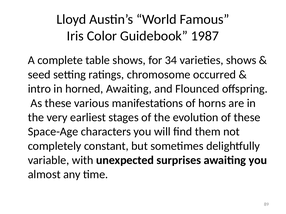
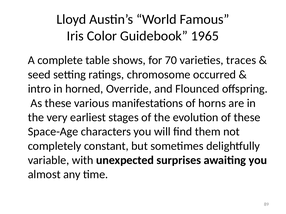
1987: 1987 -> 1965 (205, 36)
34: 34 -> 70 (171, 60)
varieties shows: shows -> traces (241, 60)
horned Awaiting: Awaiting -> Override (129, 89)
